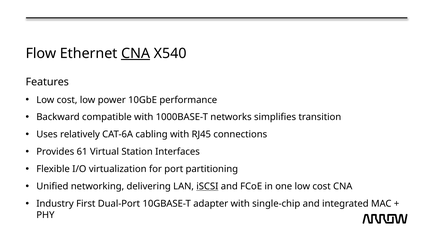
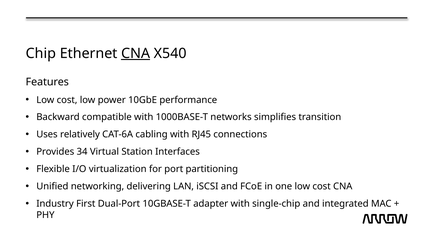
Flow: Flow -> Chip (41, 53)
61: 61 -> 34 (82, 152)
iSCSI underline: present -> none (207, 187)
